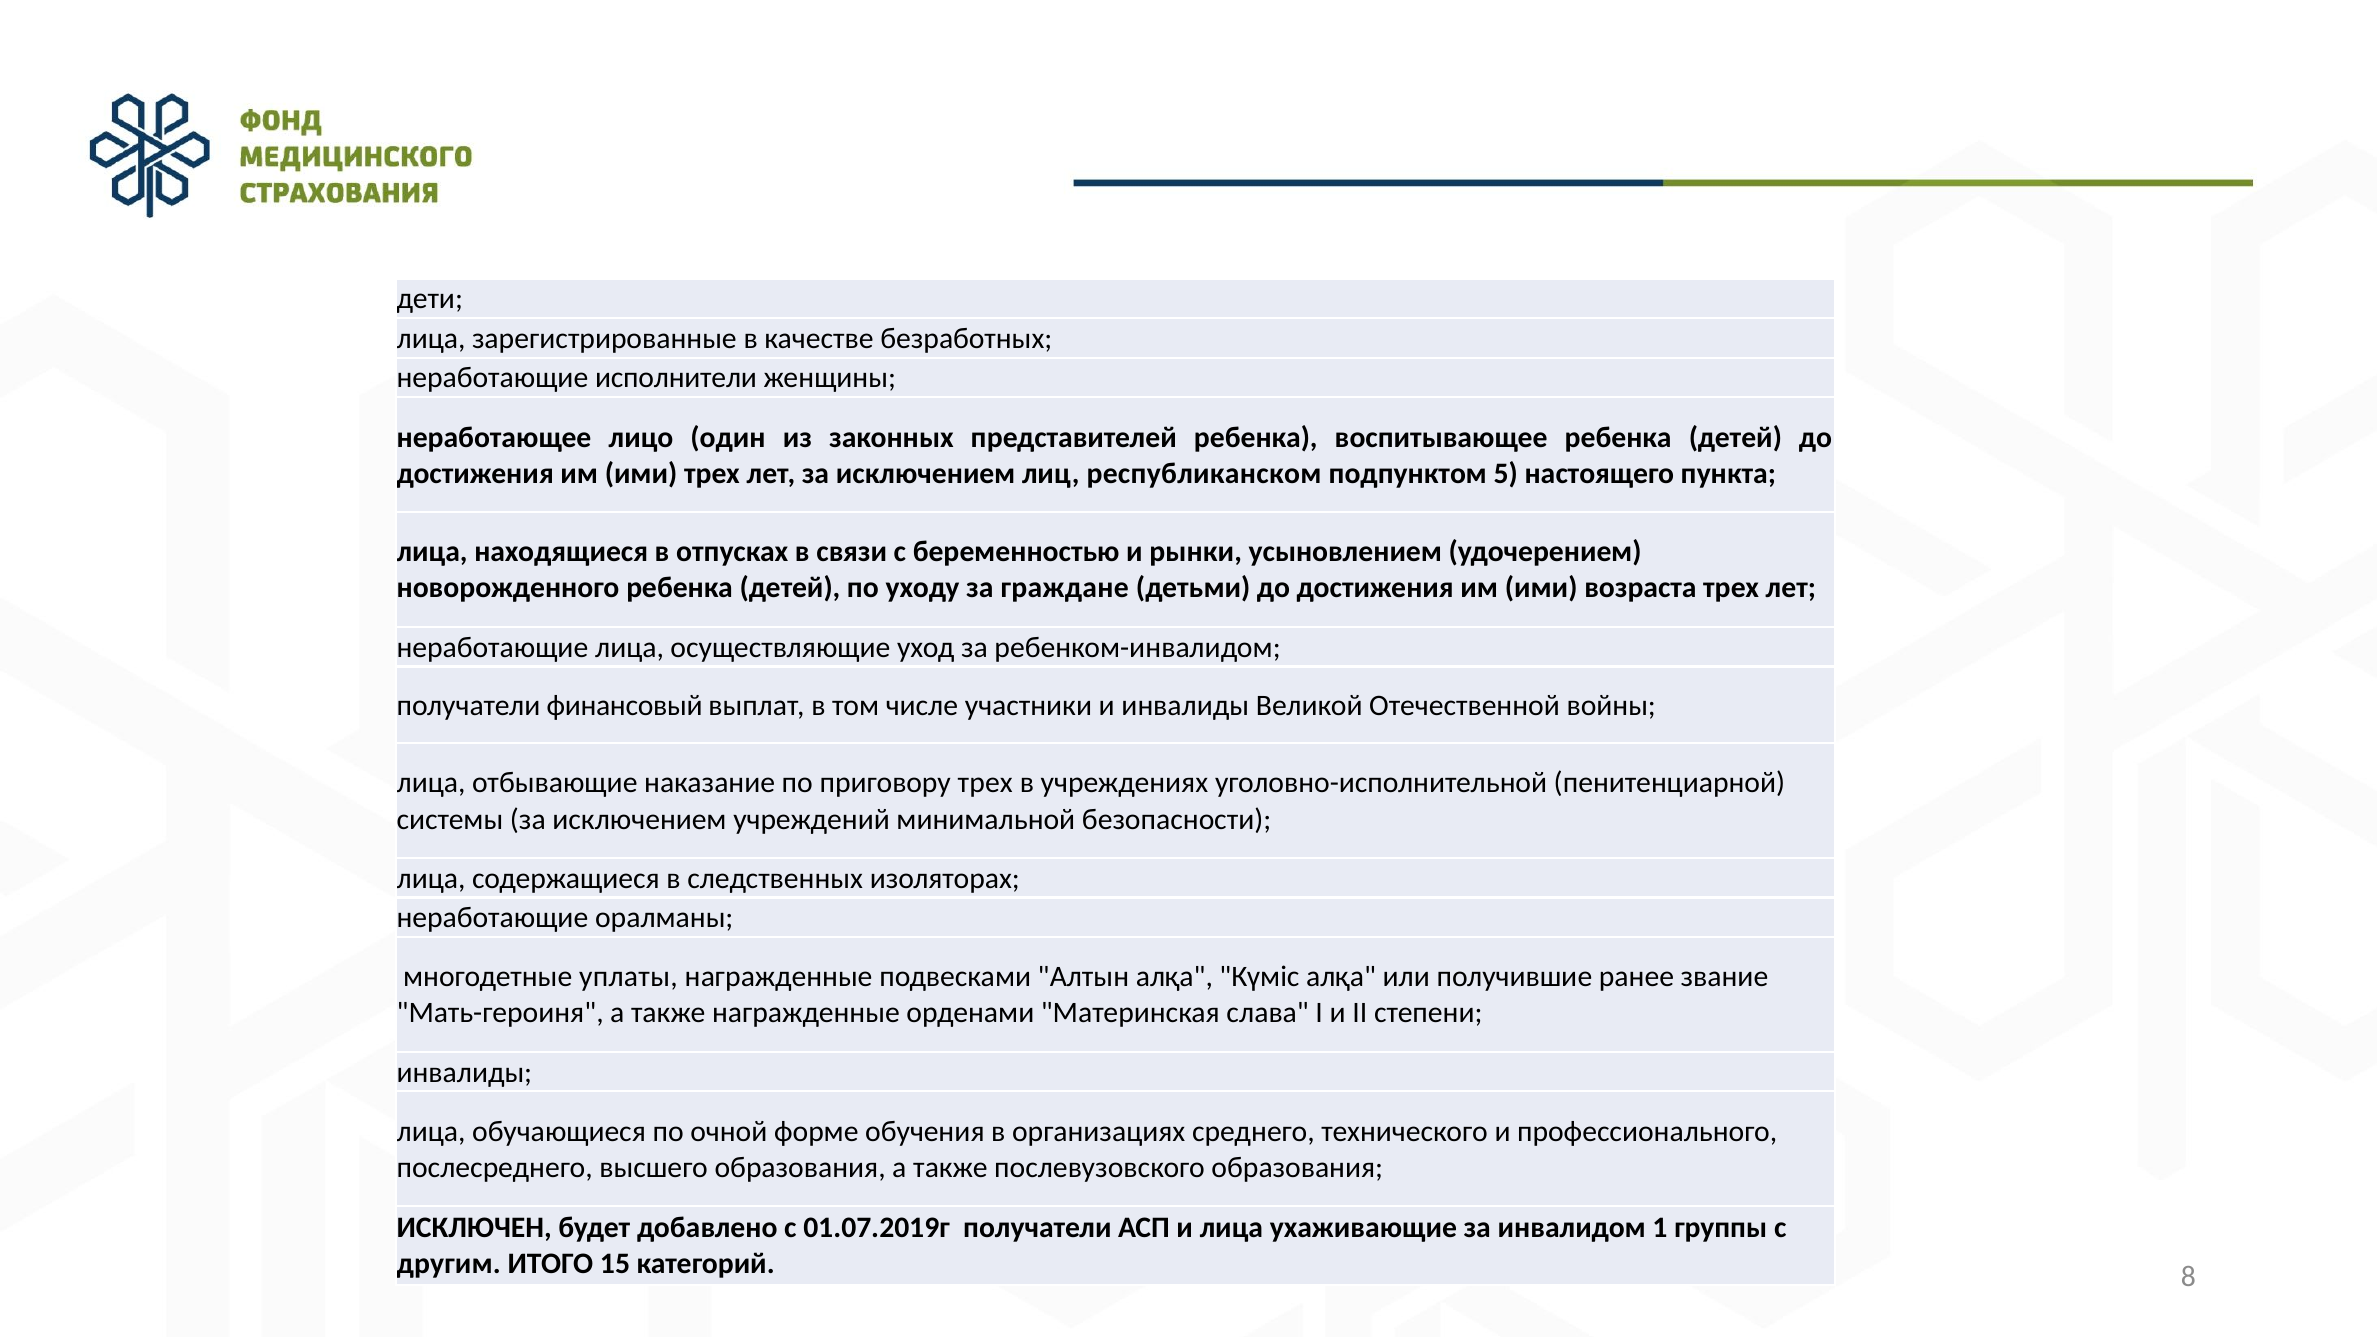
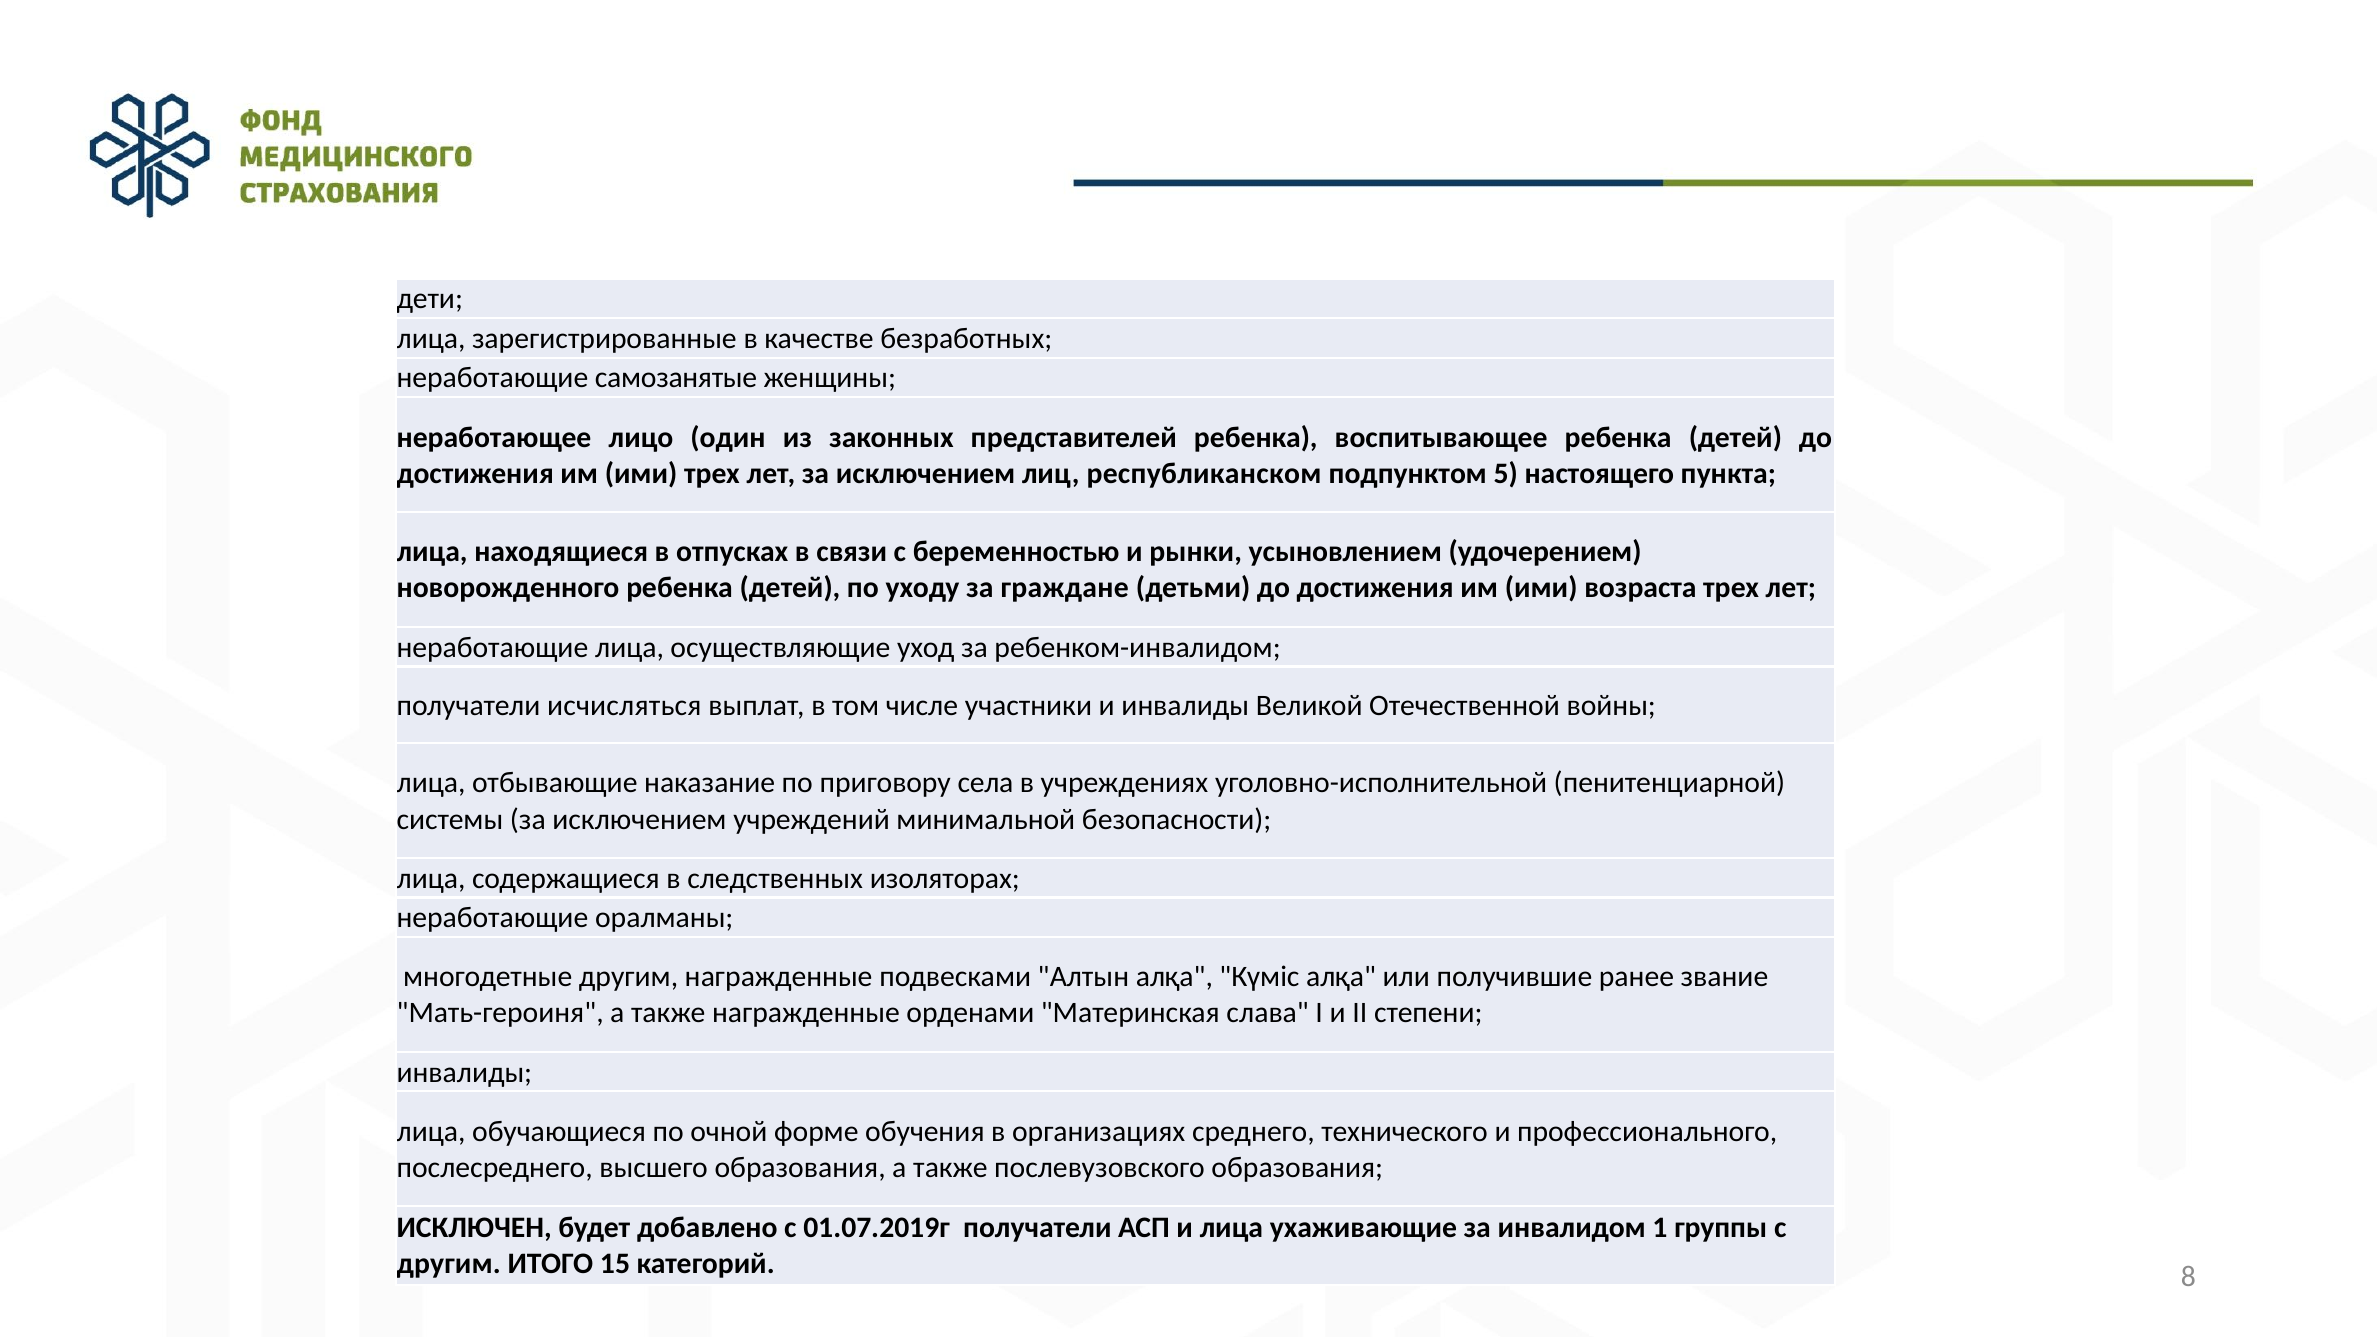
исполнители: исполнители -> самозанятые (676, 378)
финансовый: финансовый -> исчисляться (624, 705)
приговору трех: трех -> села (985, 783)
многодетные уплаты: уплаты -> другим (629, 977)
